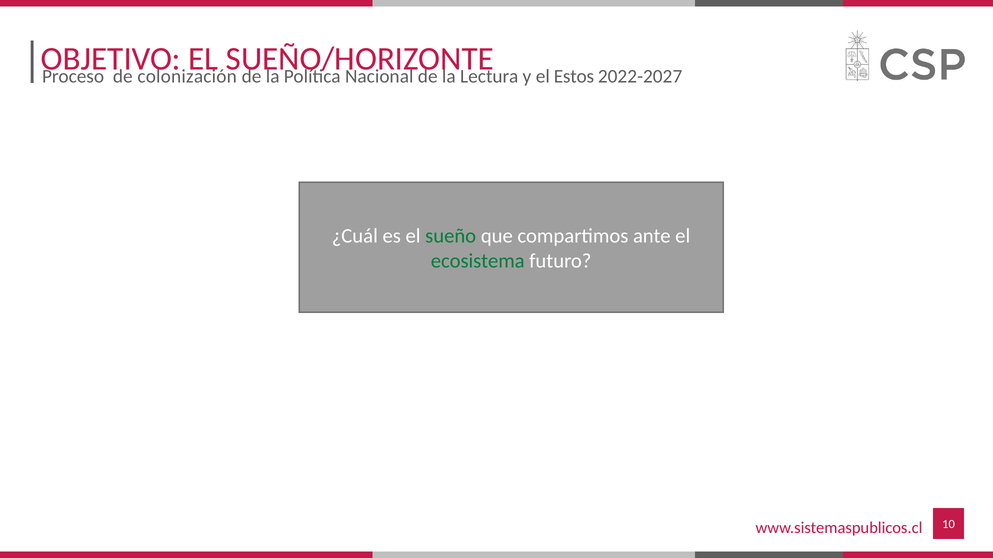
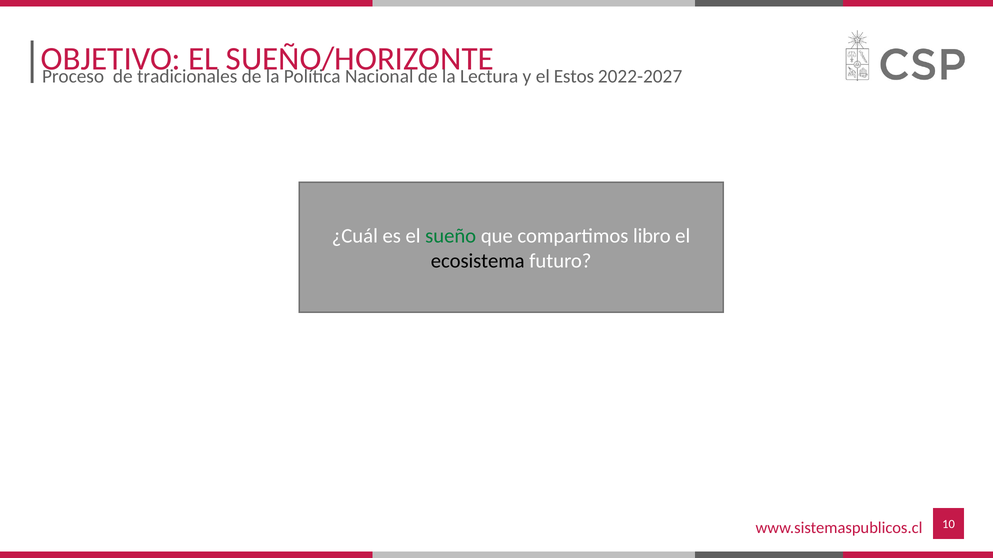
colonización: colonización -> tradicionales (187, 77)
ante: ante -> libro (652, 236)
ecosistema colour: green -> black (478, 261)
